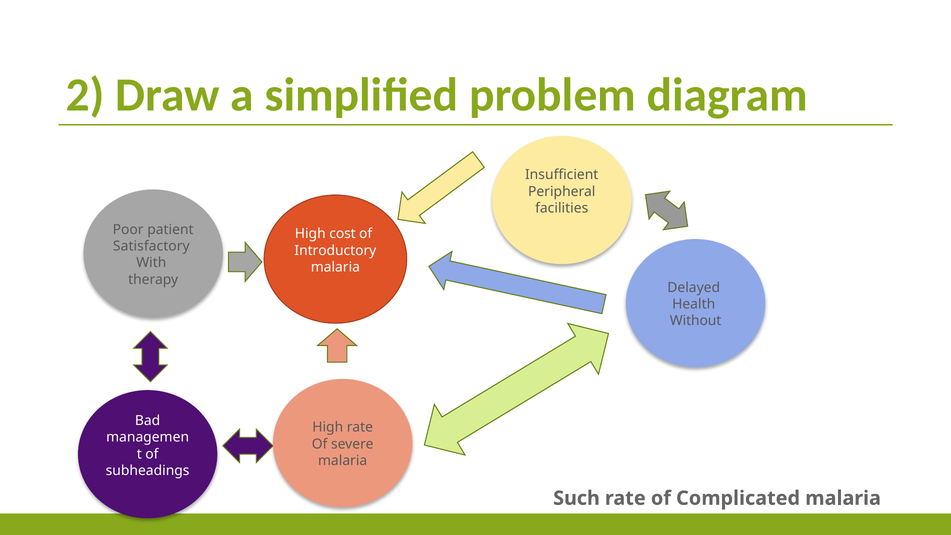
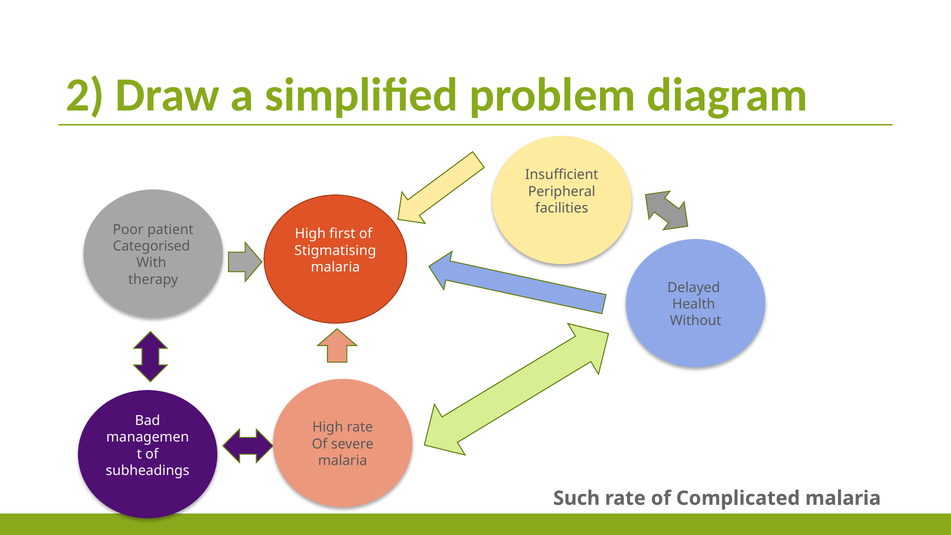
cost: cost -> first (342, 234)
Satisfactory: Satisfactory -> Categorised (151, 246)
Introductory: Introductory -> Stigmatising (335, 251)
